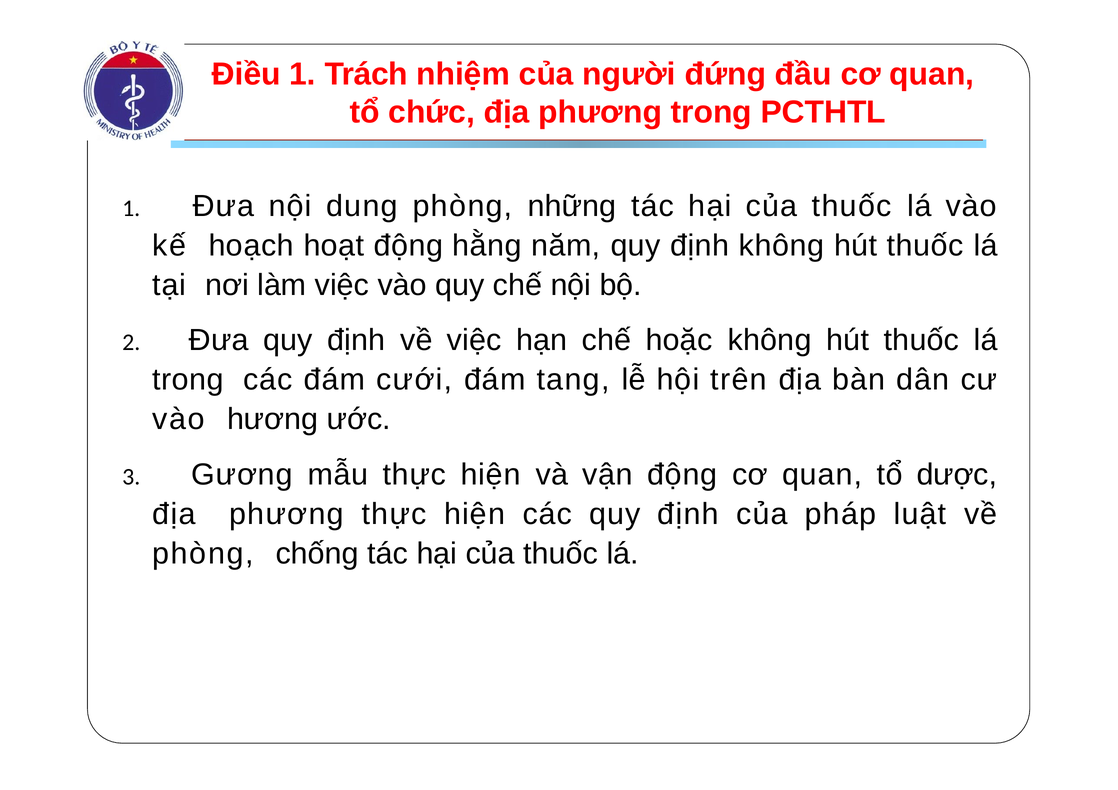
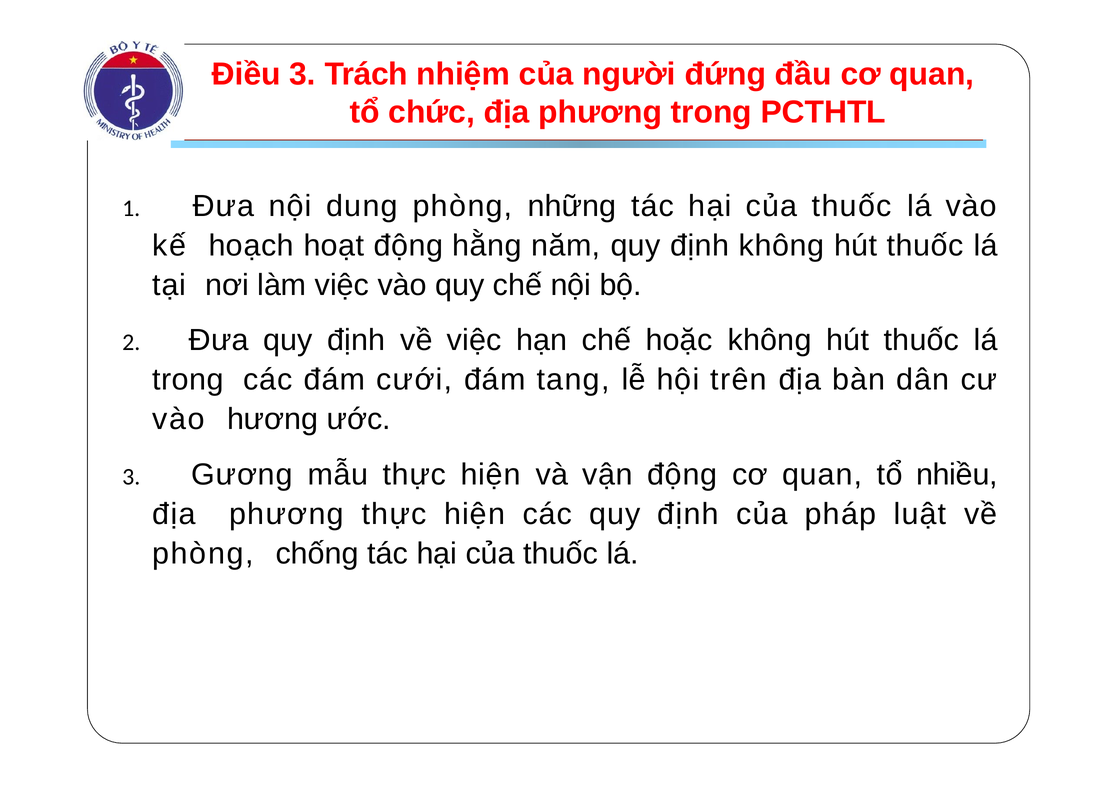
Điều 1: 1 -> 3 (302, 74)
dược: dược -> nhiều (957, 475)
